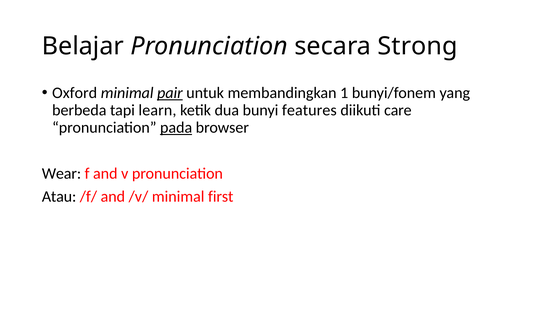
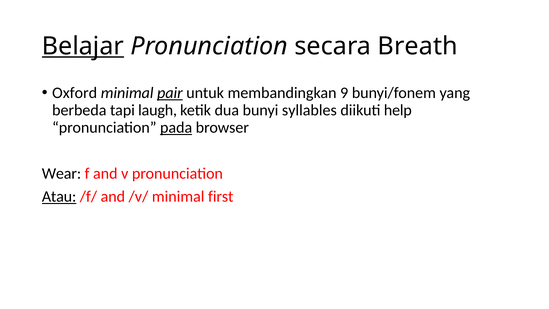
Belajar underline: none -> present (83, 46)
Strong: Strong -> Breath (418, 46)
1: 1 -> 9 (344, 93)
learn: learn -> laugh (158, 110)
features: features -> syllables (309, 110)
care: care -> help (398, 110)
Atau underline: none -> present (59, 196)
